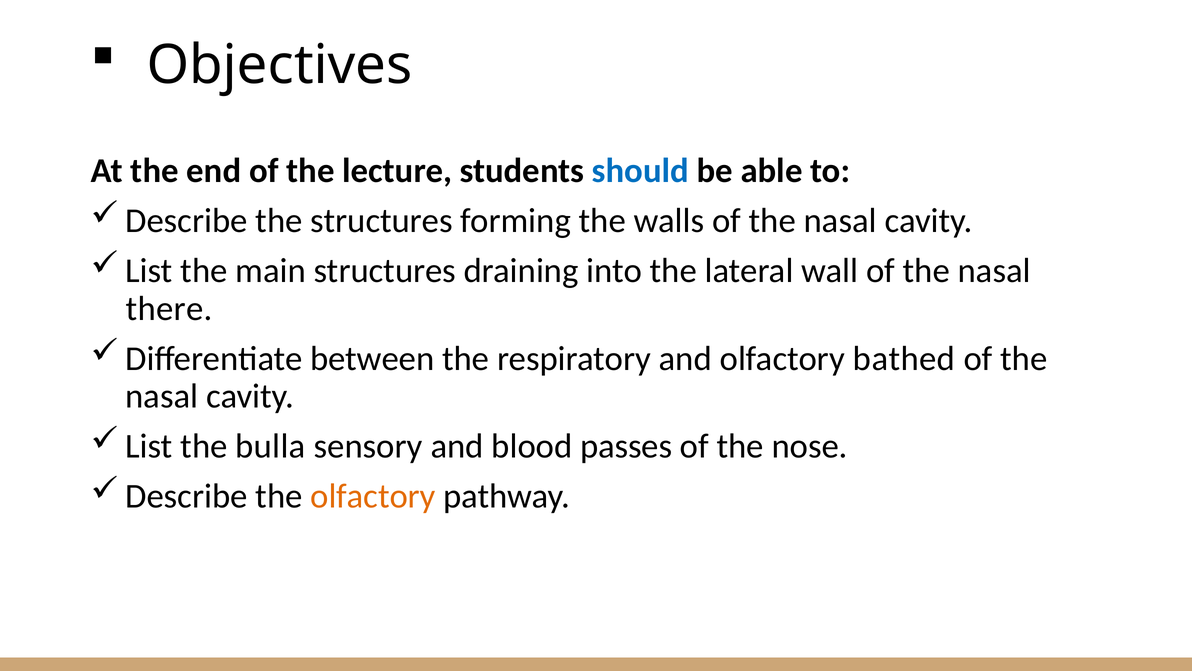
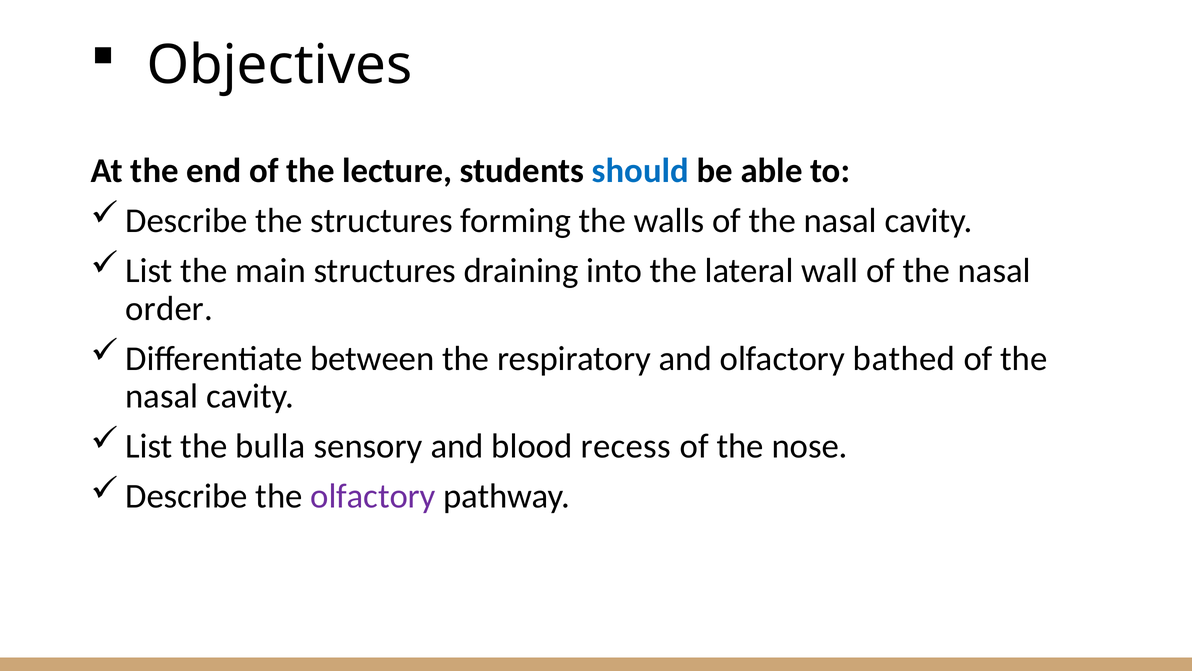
there: there -> order (169, 308)
passes: passes -> recess (626, 446)
olfactory colour: orange -> purple (373, 496)
